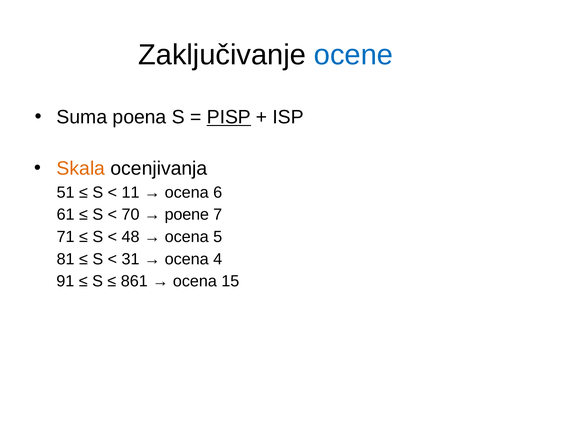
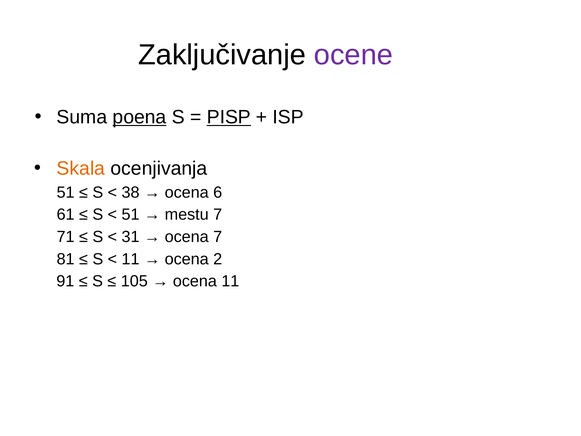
ocene colour: blue -> purple (354, 55)
poena underline: none -> present (139, 117)
11: 11 -> 38 (131, 192)
70: 70 -> 51 (131, 215)
poene: poene -> mestu (187, 215)
48: 48 -> 31 (131, 237)
ocena 5: 5 -> 7 (218, 237)
31: 31 -> 11 (131, 259)
4: 4 -> 2 (218, 259)
861: 861 -> 105 (134, 281)
ocena 15: 15 -> 11 (230, 281)
